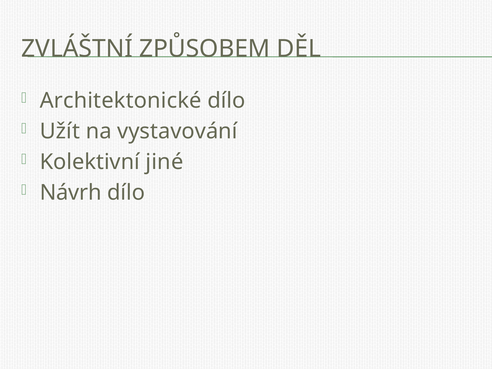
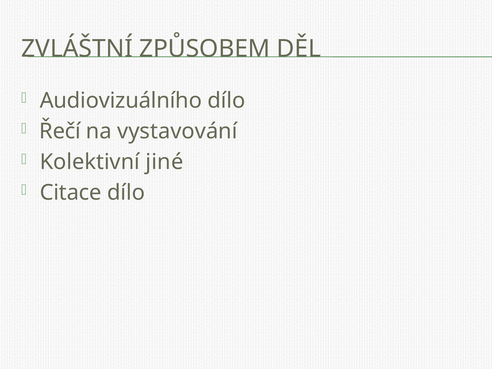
Architektonické: Architektonické -> Audiovizuálního (121, 101)
Užít: Užít -> Řečí (60, 131)
Návrh: Návrh -> Citace (71, 193)
